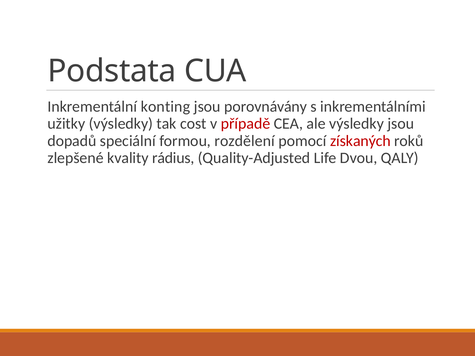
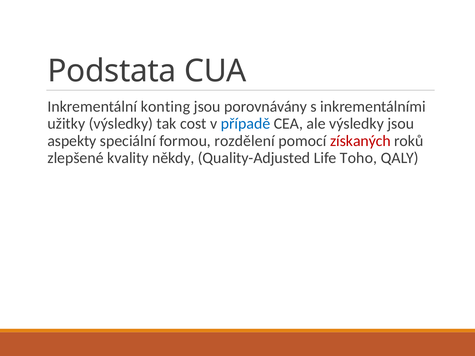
případě colour: red -> blue (246, 124)
dopadů: dopadů -> aspekty (72, 141)
rádius: rádius -> někdy (173, 158)
Dvou: Dvou -> Toho (359, 158)
